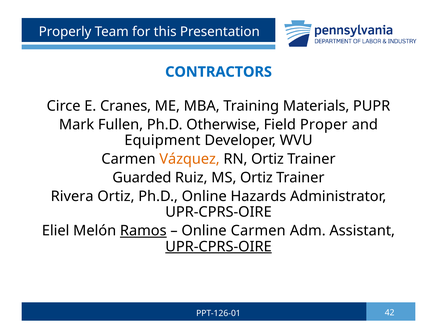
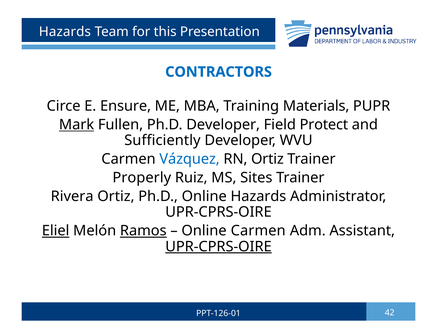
Properly: Properly -> Hazards (65, 32)
Cranes: Cranes -> Ensure (126, 106)
Mark underline: none -> present (77, 125)
Ph.D Otherwise: Otherwise -> Developer (223, 125)
Proper: Proper -> Protect (324, 125)
Equipment: Equipment -> Sufficiently (162, 140)
Vázquez colour: orange -> blue (190, 159)
Guarded: Guarded -> Properly (142, 178)
MS Ortiz: Ortiz -> Sites (256, 178)
Eliel underline: none -> present (56, 231)
